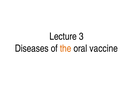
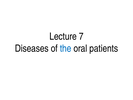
3: 3 -> 7 (81, 36)
the colour: orange -> blue (66, 48)
vaccine: vaccine -> patients (104, 48)
